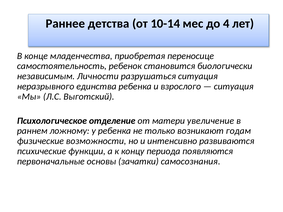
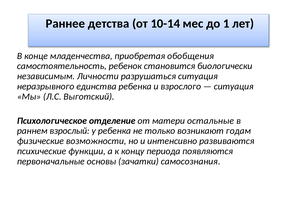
4: 4 -> 1 (226, 24)
переносице: переносице -> обобщения (191, 56)
увеличение: увеличение -> остальные (211, 121)
ложному: ложному -> взрослый (70, 131)
